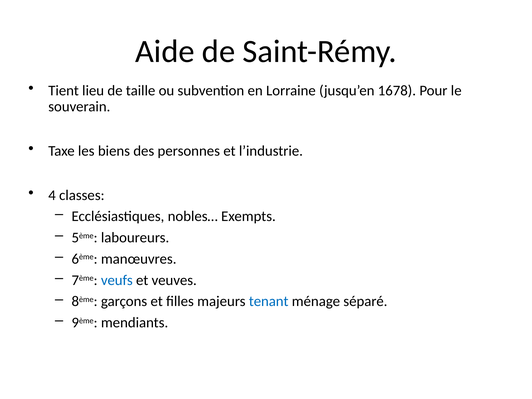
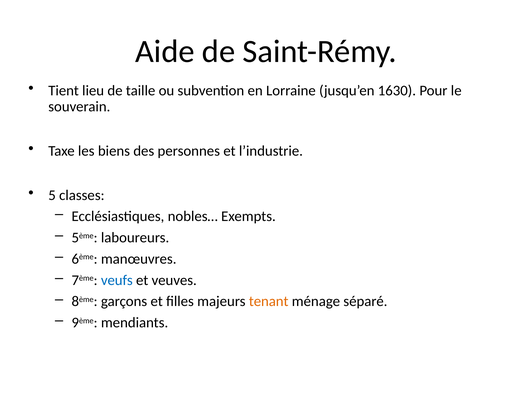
1678: 1678 -> 1630 (397, 91)
4: 4 -> 5 (52, 195)
tenant colour: blue -> orange (269, 301)
